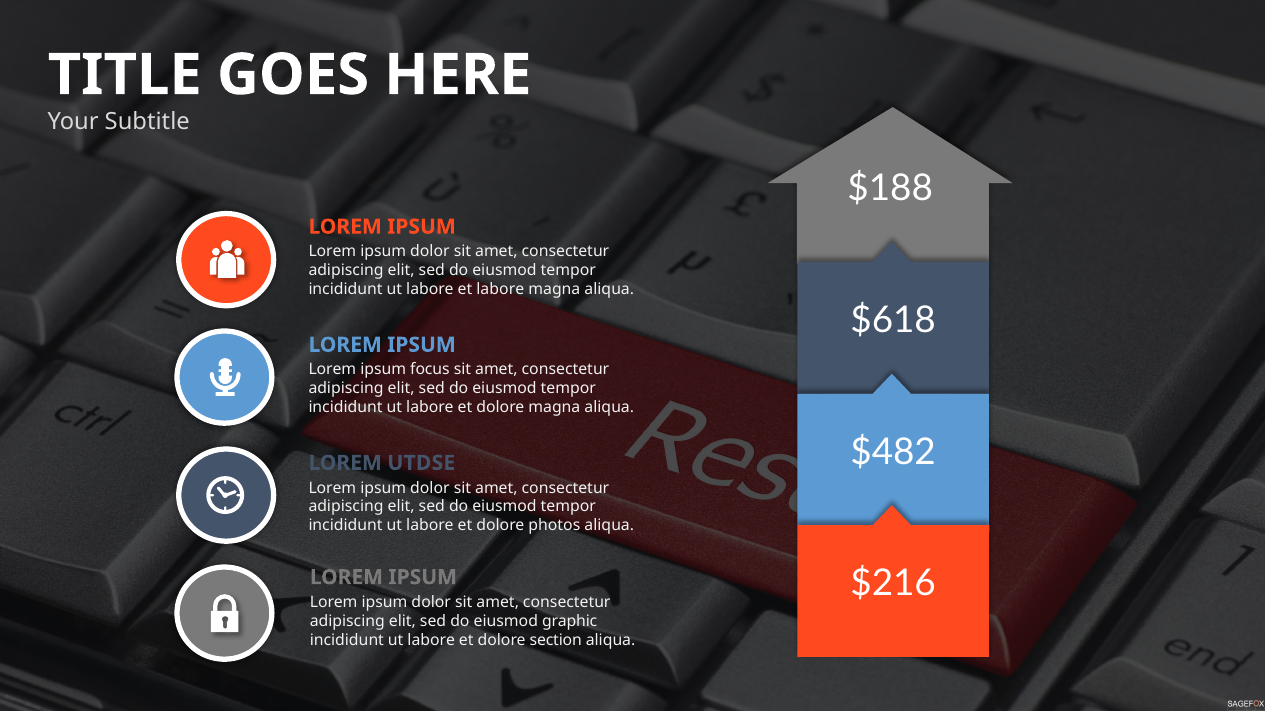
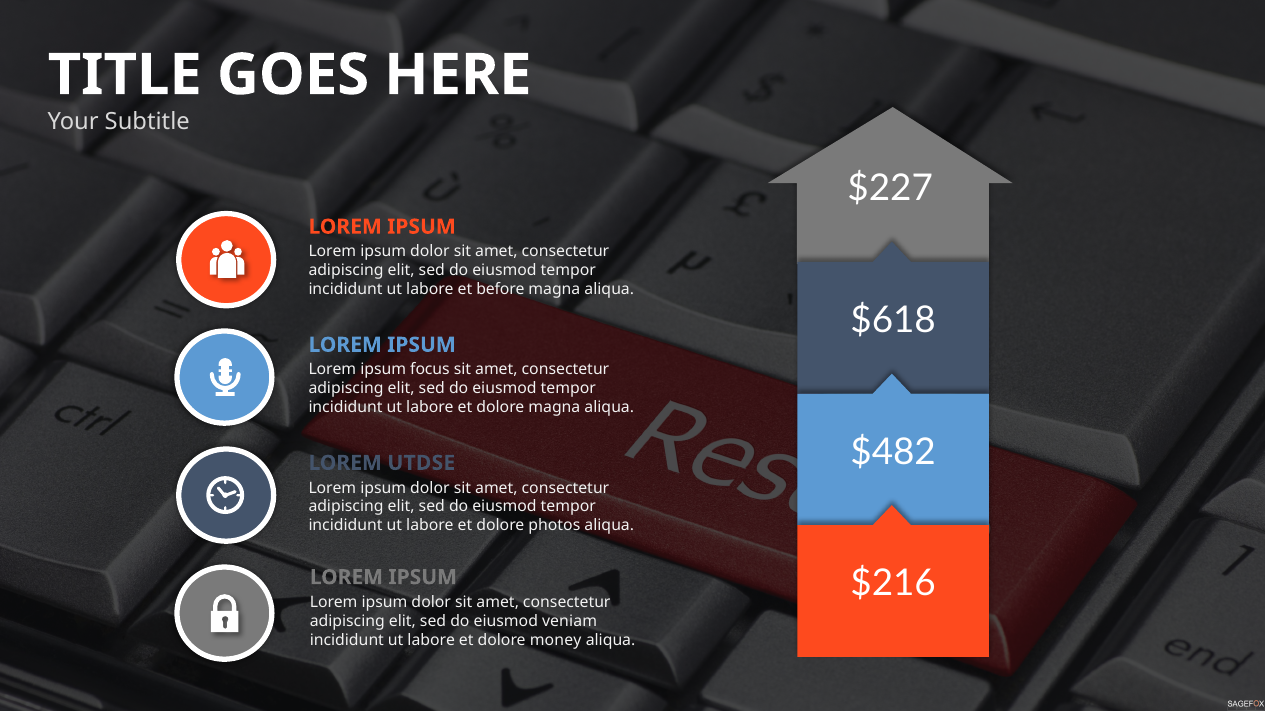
$188: $188 -> $227 (890, 188)
et labore: labore -> before (500, 290)
graphic: graphic -> veniam (570, 622)
section: section -> money (556, 641)
